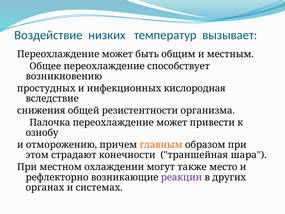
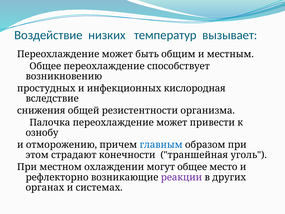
главным colour: orange -> blue (161, 145)
шара: шара -> уголь (249, 155)
могут также: также -> общее (192, 167)
